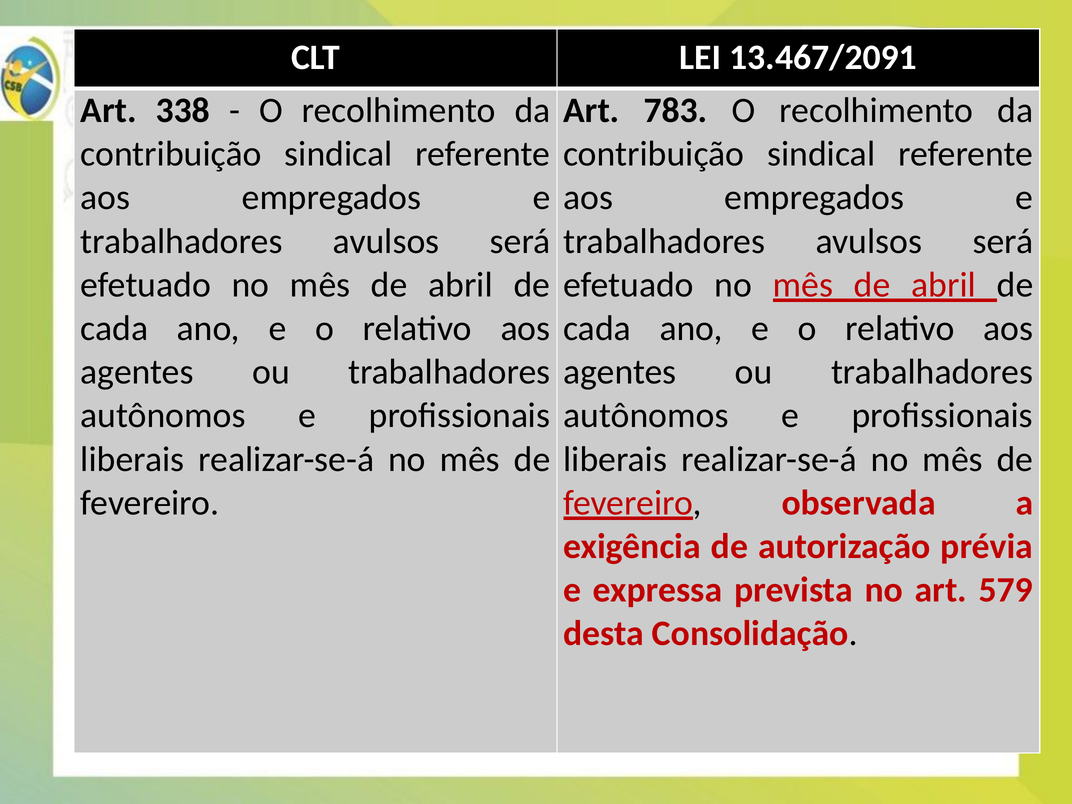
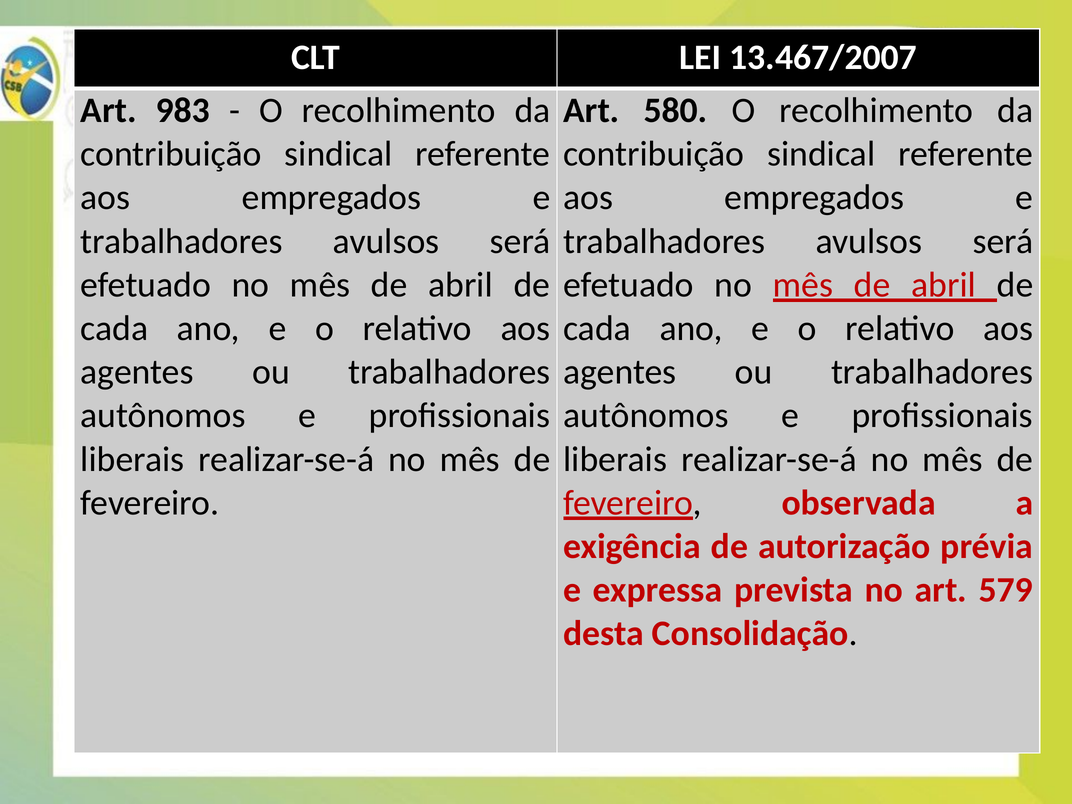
13.467/2091: 13.467/2091 -> 13.467/2007 (823, 58)
338: 338 -> 983 (183, 110)
783: 783 -> 580 (676, 110)
